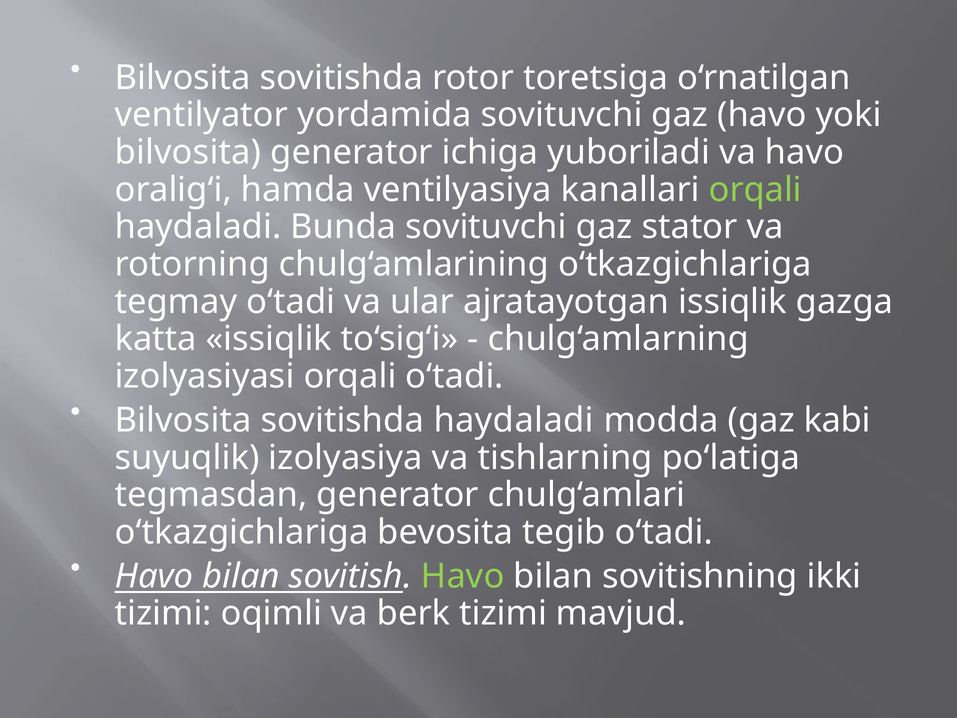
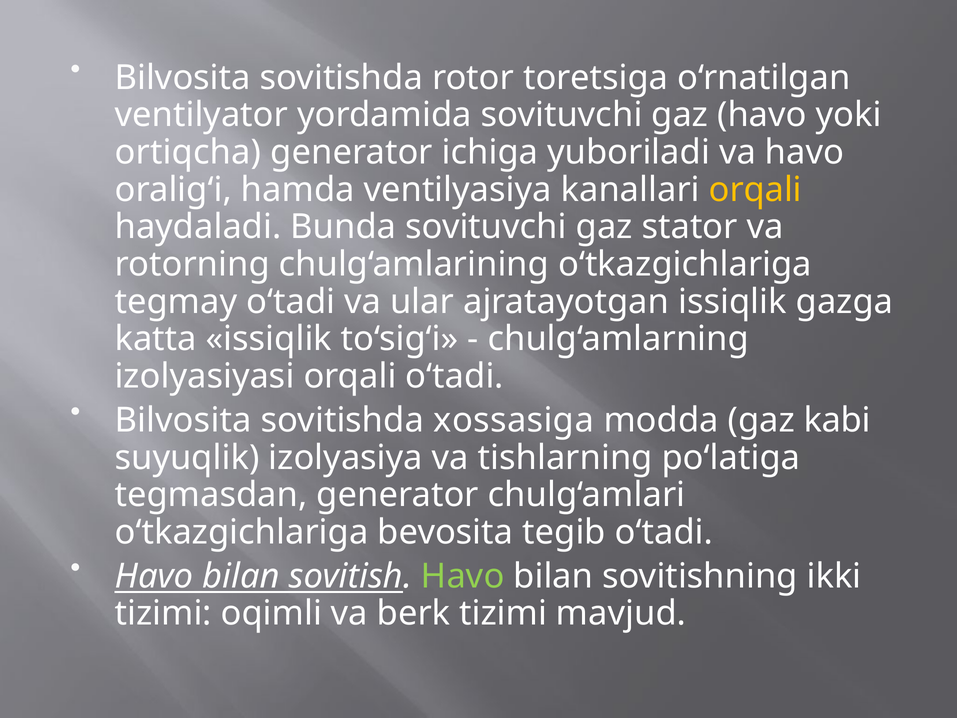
bilvosita: bilvosita -> ortiqcha (188, 152)
orqali colour: light green -> yellow (755, 190)
sovitishda haydaladi: haydaladi -> xossasiga (514, 420)
